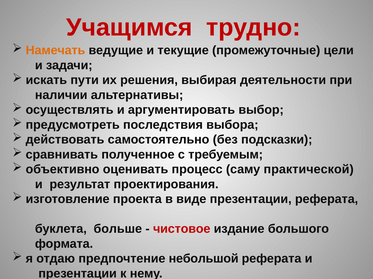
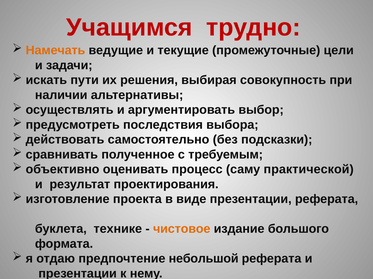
деятельности: деятельности -> совокупность (283, 80)
больше: больше -> технике (118, 230)
чистовое colour: red -> orange (182, 230)
